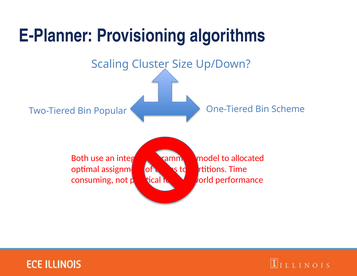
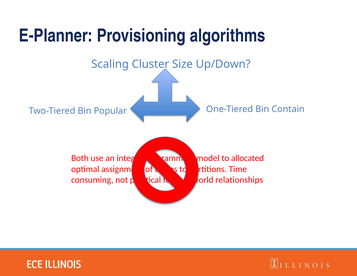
Scheme: Scheme -> Contain (288, 109)
performance: performance -> relationships (239, 180)
